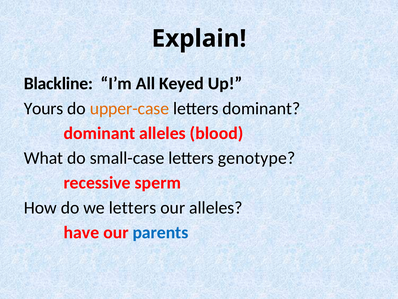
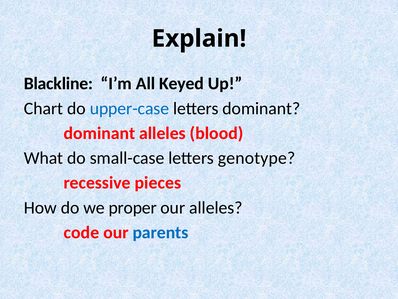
Yours: Yours -> Chart (44, 108)
upper-case colour: orange -> blue (129, 108)
sperm: sperm -> pieces (158, 183)
we letters: letters -> proper (133, 207)
have: have -> code (81, 232)
